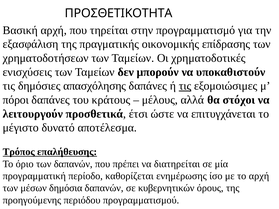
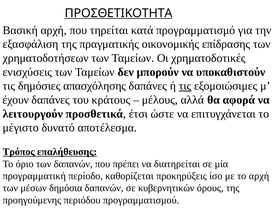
ΠΡΟΣΘΕΤΙΚΟΤΗΤΑ underline: none -> present (119, 13)
στην: στην -> κατά (142, 30)
πόροι: πόροι -> έχουν (16, 100)
στόχοι: στόχοι -> αφορά (239, 100)
ενημέρωσης: ενημέρωσης -> προκηρύξεις (182, 176)
